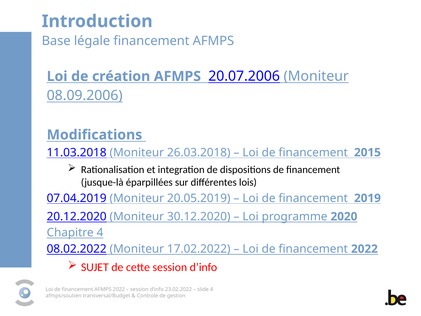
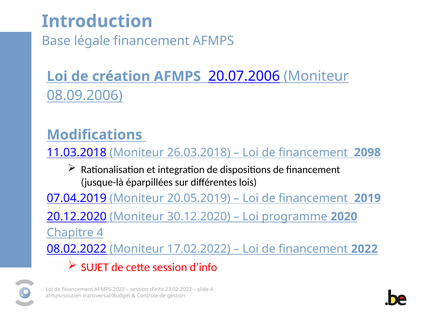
2015: 2015 -> 2098 (367, 152)
